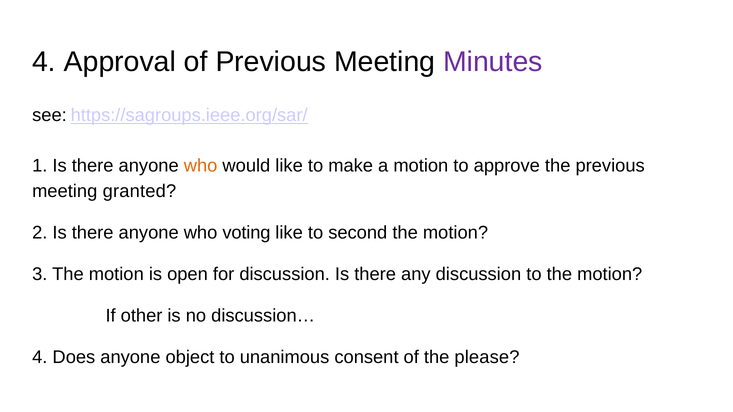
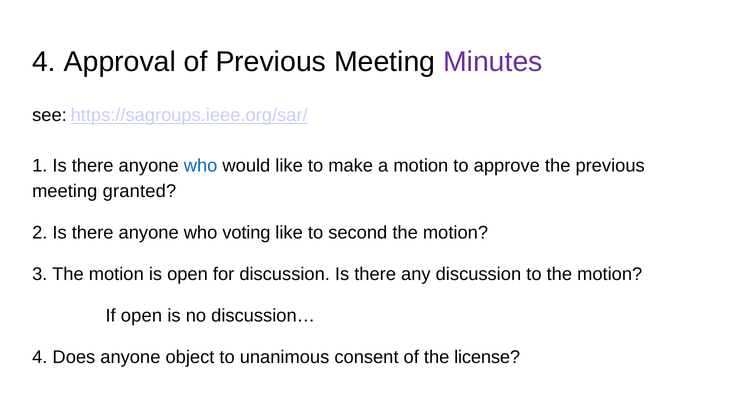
who colour: orange -> blue (201, 166)
If other: other -> open (141, 316)
please: please -> license (487, 357)
